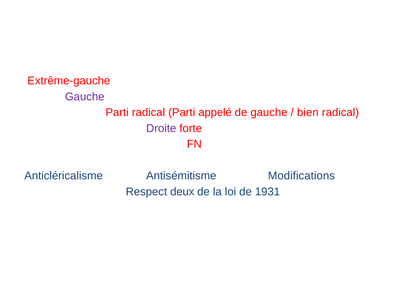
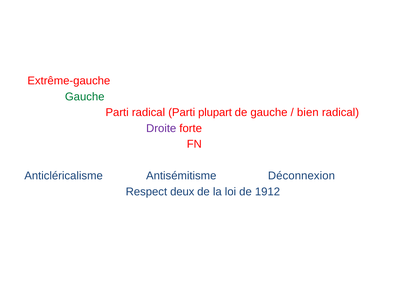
Gauche colour: purple -> green (85, 96)
appelé: appelé -> plupart (215, 112)
Modifications: Modifications -> Déconnexion (301, 176)
1931: 1931 -> 1912 (268, 191)
